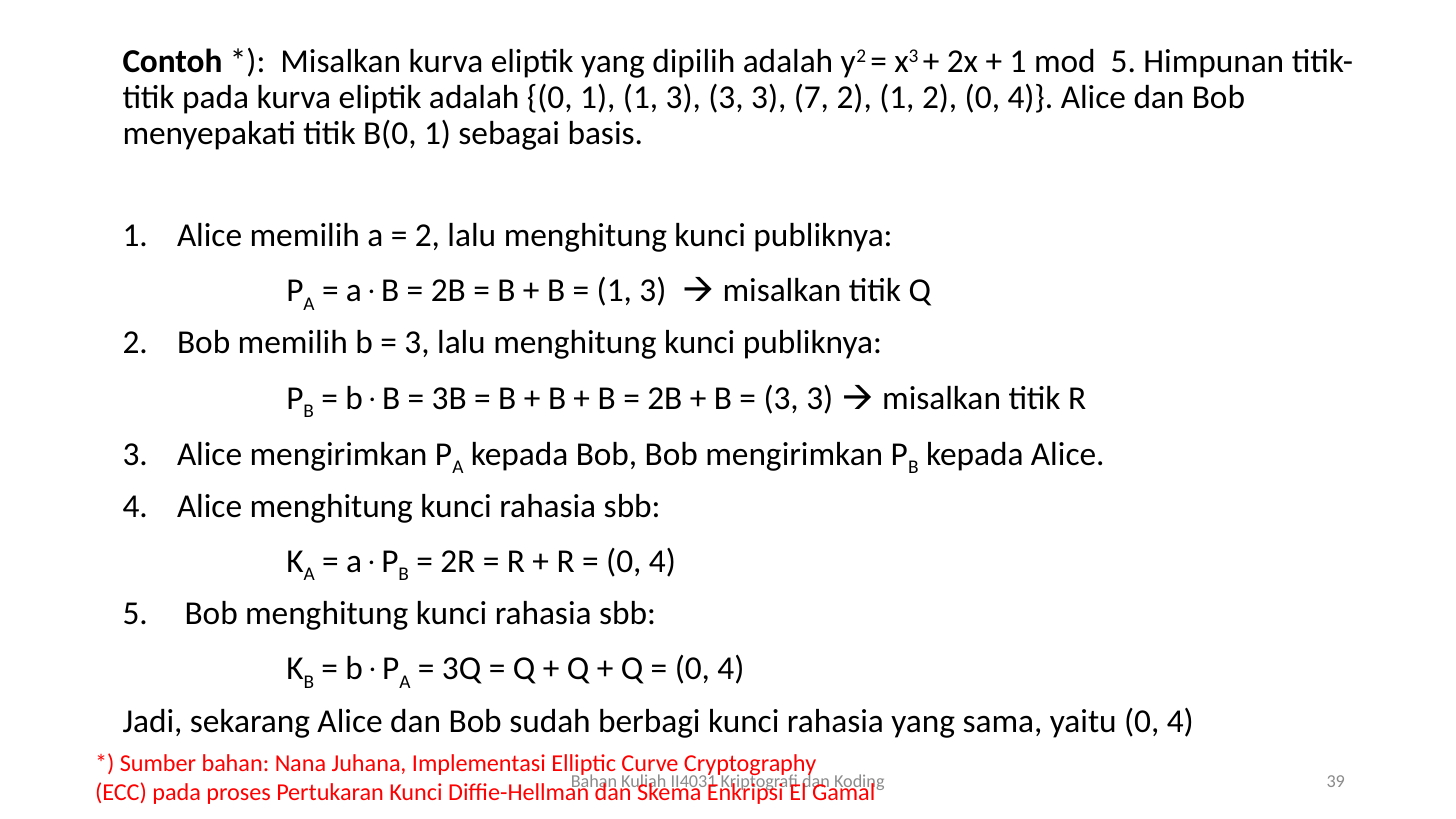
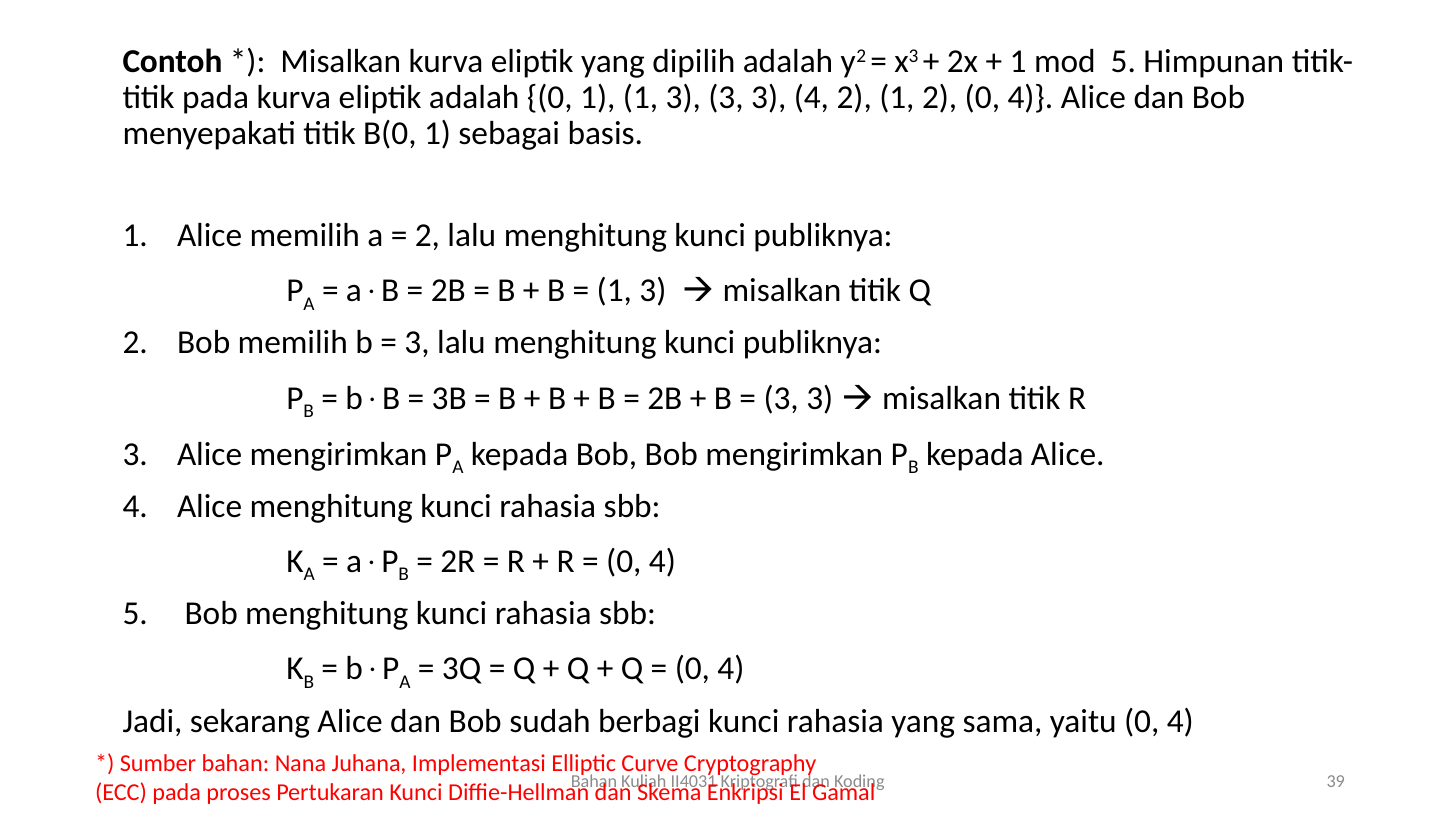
3 7: 7 -> 4 (811, 97)
